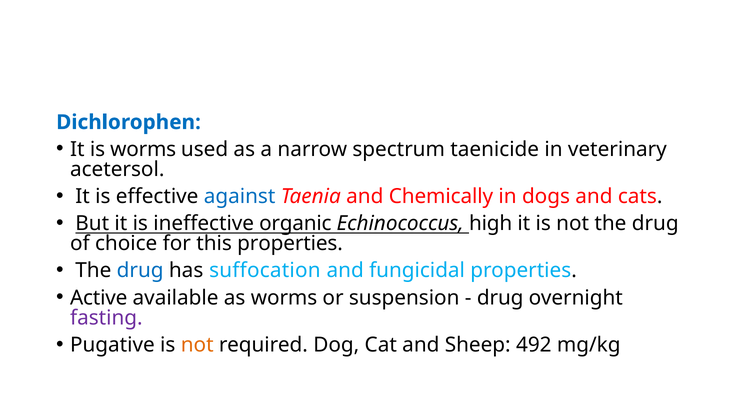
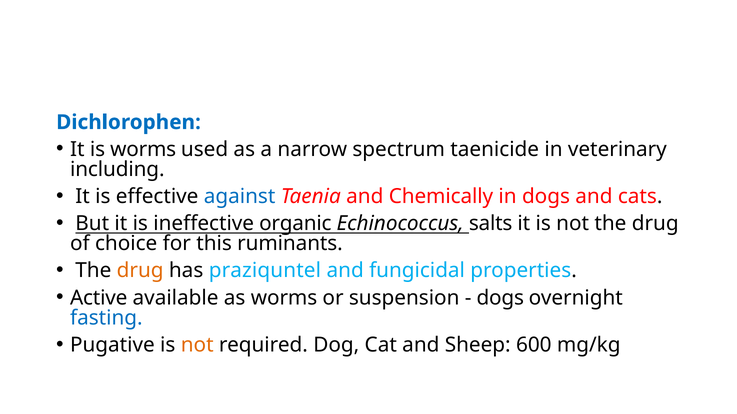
acetersol: acetersol -> including (117, 170)
high: high -> salts (491, 224)
this properties: properties -> ruminants (290, 244)
drug colour: blue -> orange (140, 271)
suffocation: suffocation -> praziquntel (265, 271)
drug: drug -> dogs (500, 298)
fasting colour: purple -> blue (106, 318)
492: 492 -> 600 (534, 345)
